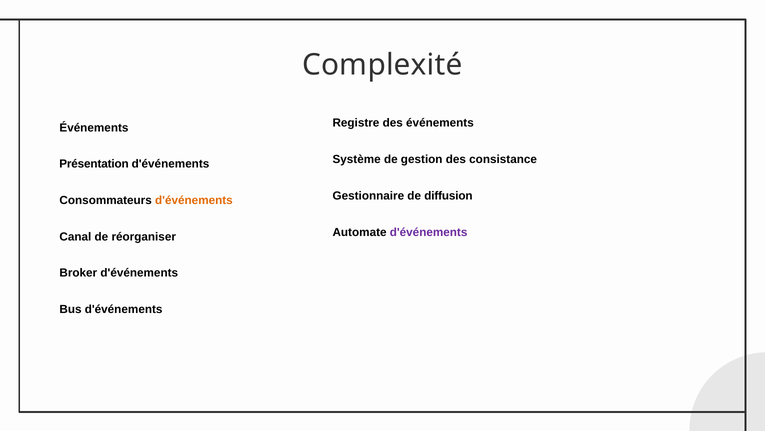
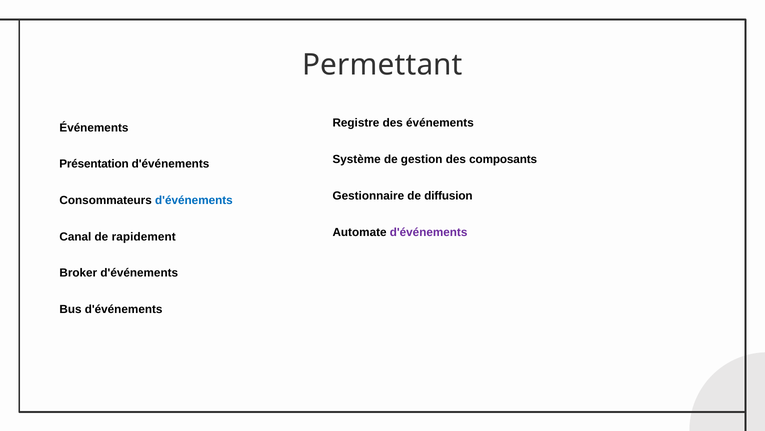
Complexité: Complexité -> Permettant (382, 65)
consistance: consistance -> composants (503, 159)
d'événements colour: orange -> blue (194, 200)
réorganiser: réorganiser -> rapidement (144, 236)
